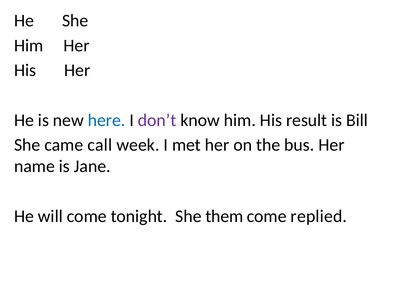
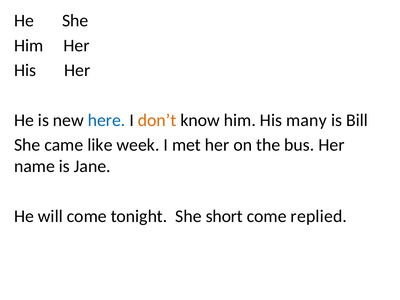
don’t colour: purple -> orange (157, 120)
result: result -> many (306, 120)
call: call -> like (100, 145)
them: them -> short (224, 216)
